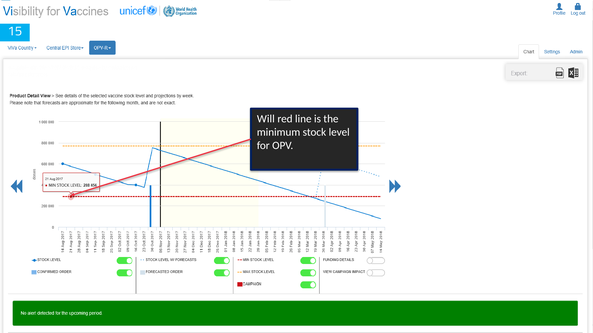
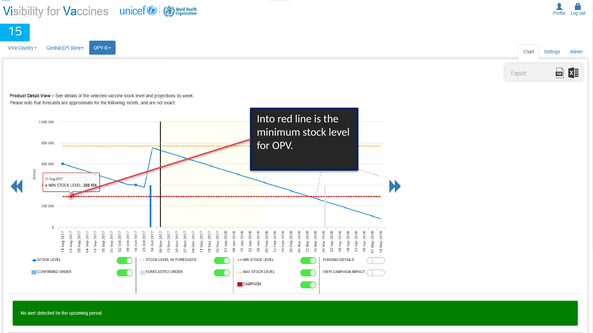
Will: Will -> Into (266, 119)
